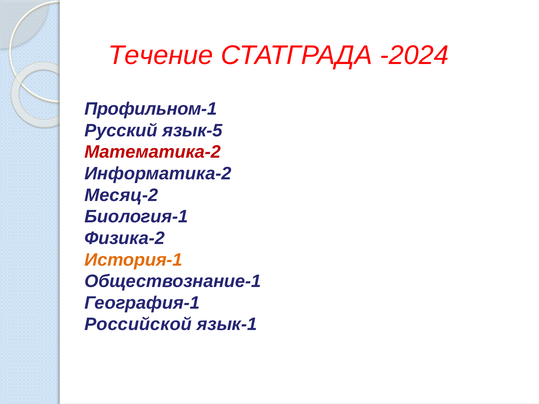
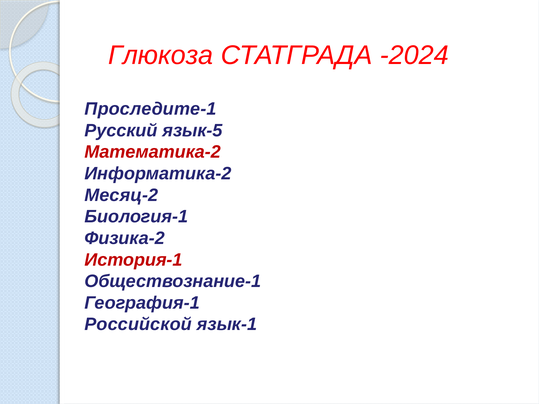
Течение: Течение -> Глюкоза (161, 55)
Профильном-1: Профильном-1 -> Проследите-1 (151, 109)
История-1 colour: orange -> red (134, 260)
